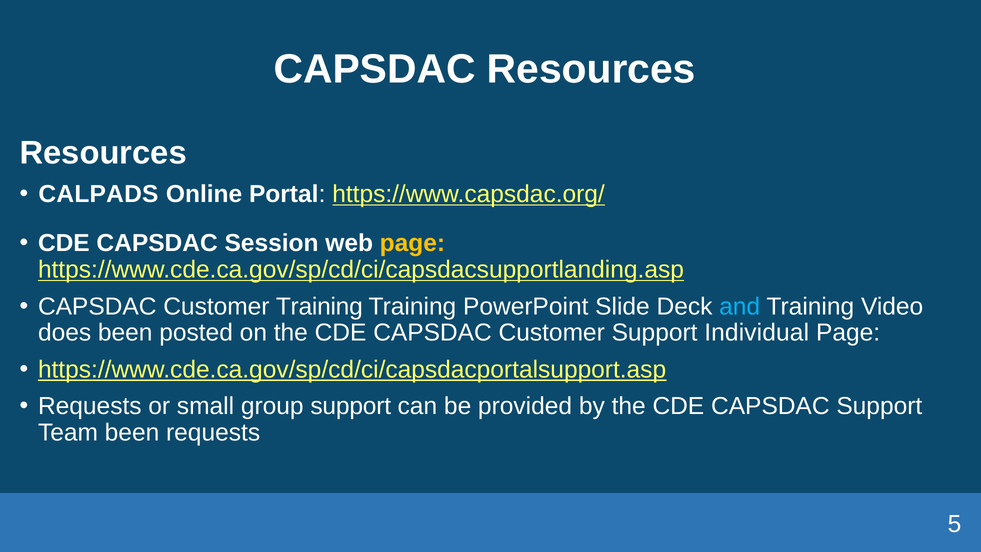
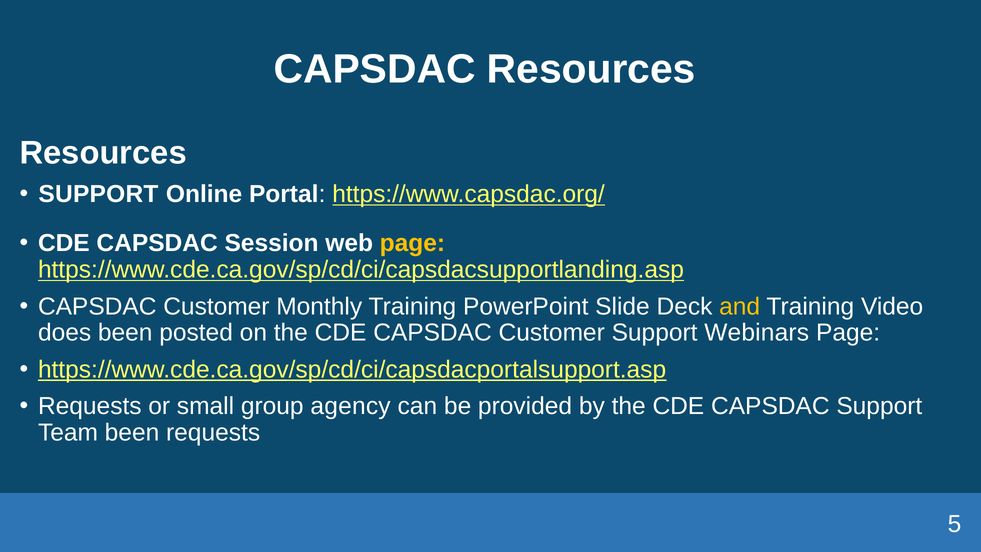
CALPADS: CALPADS -> SUPPORT (98, 194)
Customer Training: Training -> Monthly (319, 306)
and colour: light blue -> yellow (740, 306)
Individual: Individual -> Webinars (757, 333)
group support: support -> agency (351, 406)
